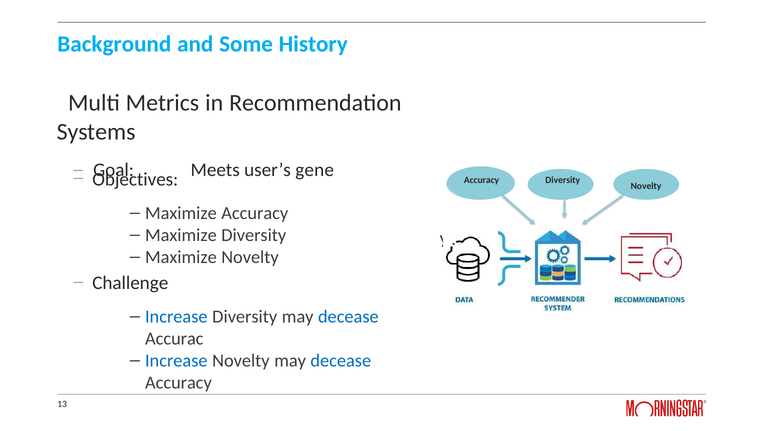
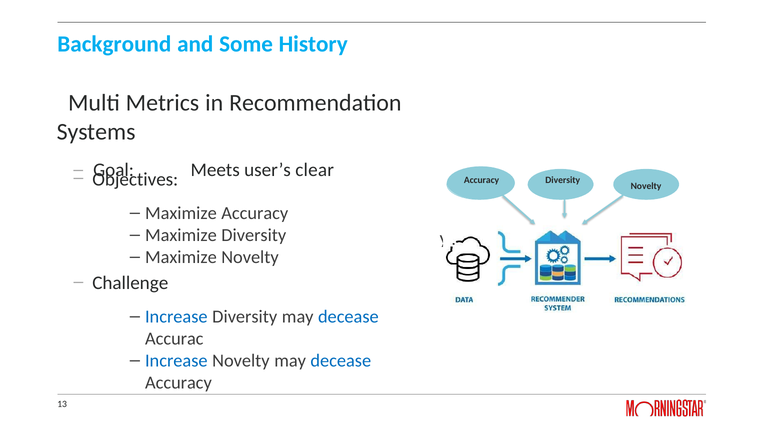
gene: gene -> clear (315, 170)
